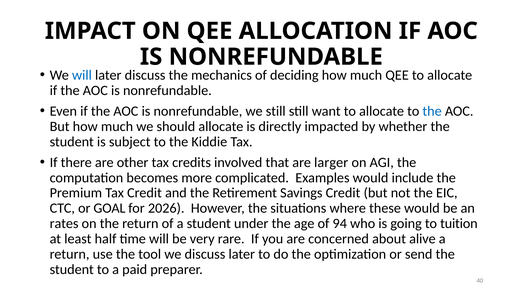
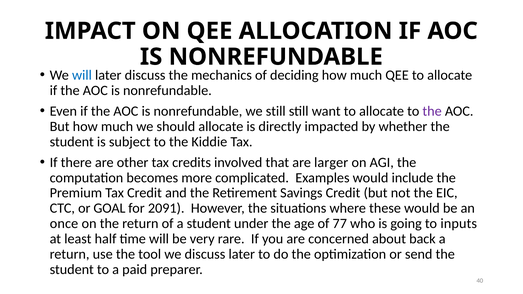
the colour: blue -> purple (432, 111)
2026: 2026 -> 2091 (166, 208)
rates: rates -> once (64, 224)
94: 94 -> 77 (340, 224)
tuition: tuition -> inputs (459, 224)
alive: alive -> back (422, 239)
